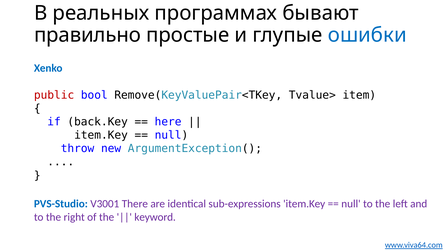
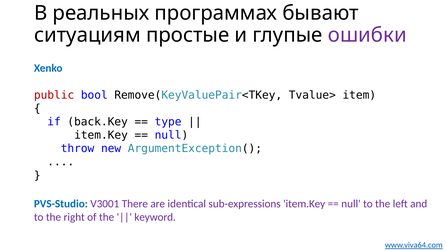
правильно: правильно -> ситуациям (87, 35)
ошибки colour: blue -> purple (367, 35)
here: here -> type (168, 122)
